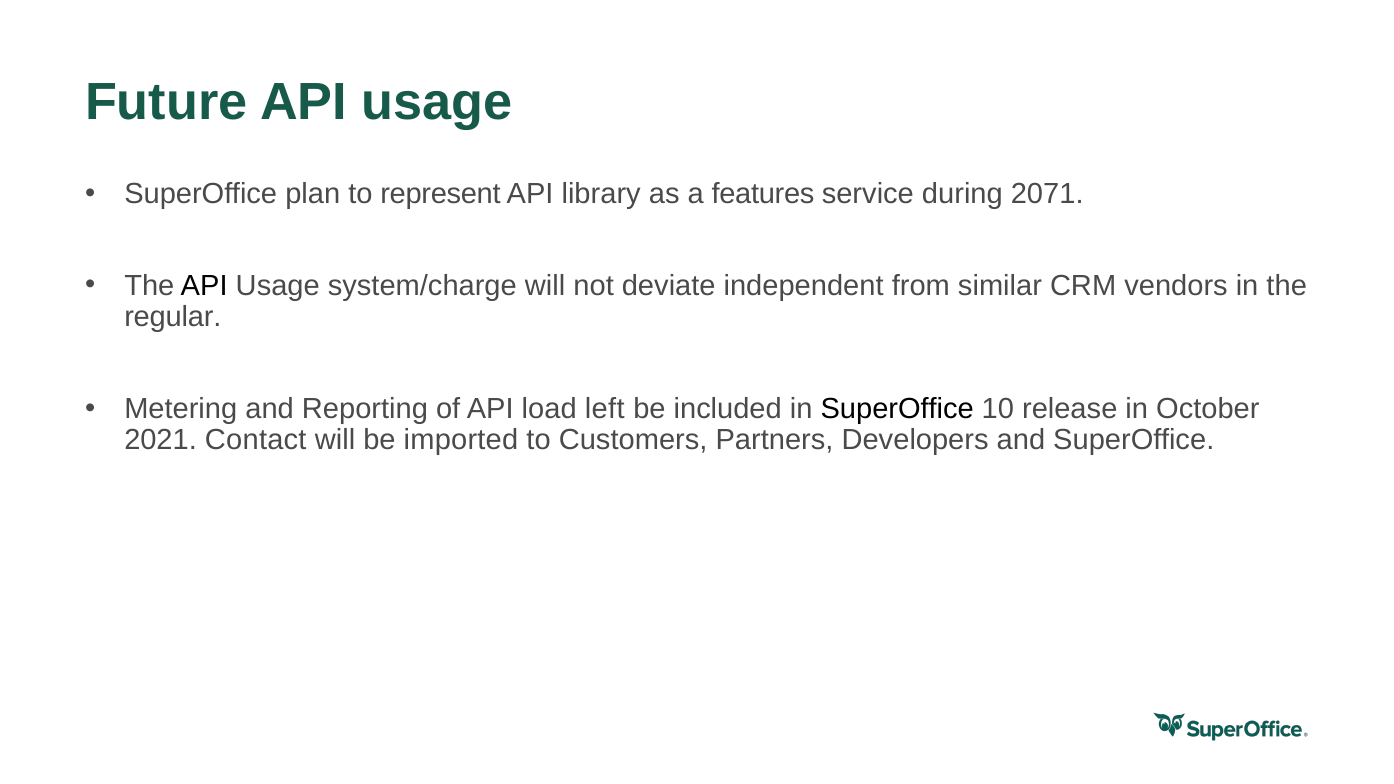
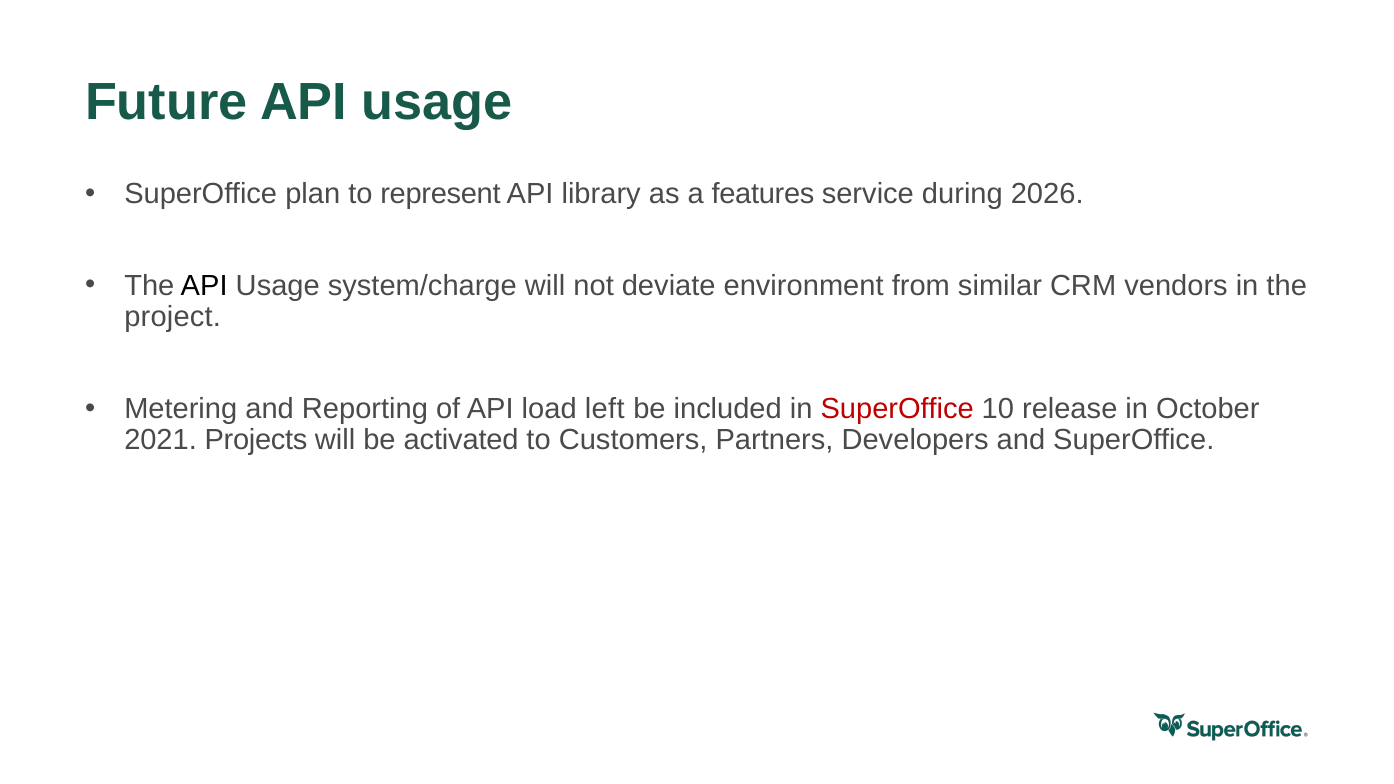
2071: 2071 -> 2026 (1047, 194)
independent: independent -> environment (804, 286)
regular: regular -> project (173, 317)
SuperOffice colour: black -> red (897, 409)
Contact: Contact -> Projects (256, 440)
imported: imported -> activated (461, 440)
